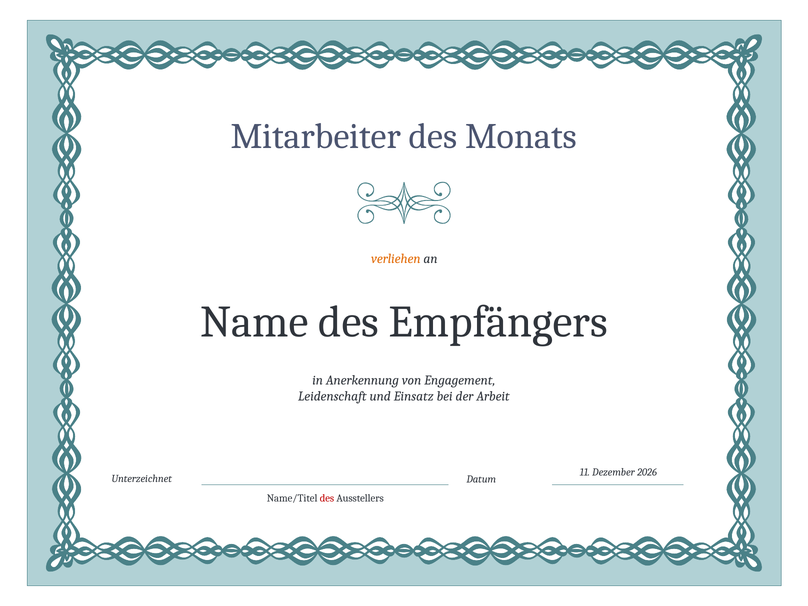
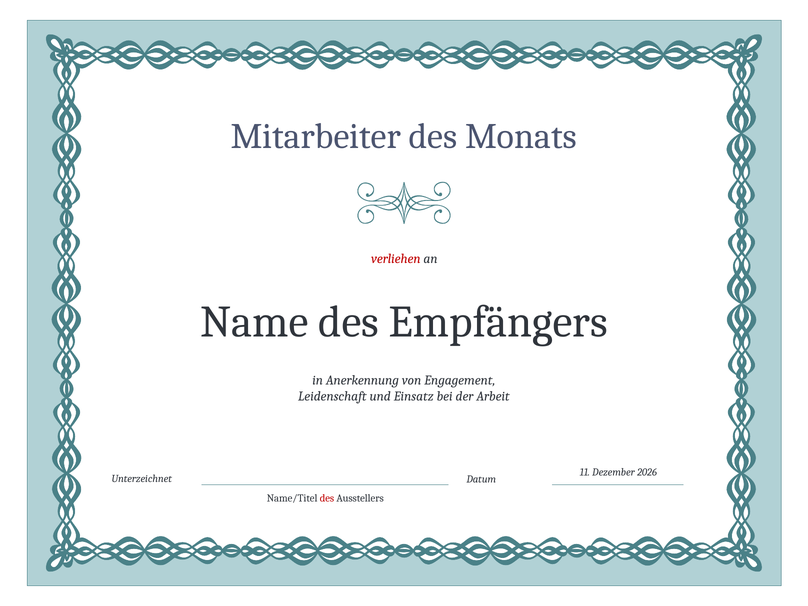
verliehen colour: orange -> red (396, 259)
